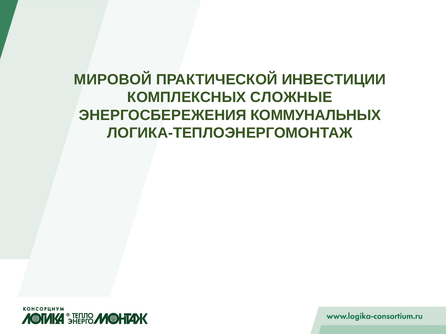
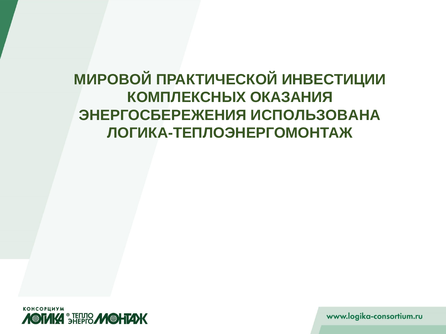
СЛОЖНЫЕ: СЛОЖНЫЕ -> ОКАЗАНИЯ (291, 98)
КОММУНАЛЬНЫХ: КОММУНАЛЬНЫХ -> ИСПОЛЬЗОВАНА (316, 115)
